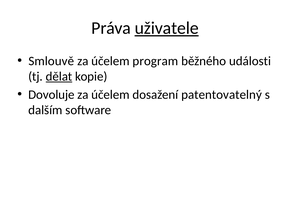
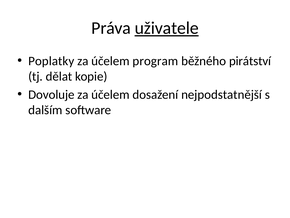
Smlouvě: Smlouvě -> Poplatky (51, 61)
události: události -> pirátství (250, 61)
dělat underline: present -> none (59, 76)
patentovatelný: patentovatelný -> nejpodstatnější (222, 94)
